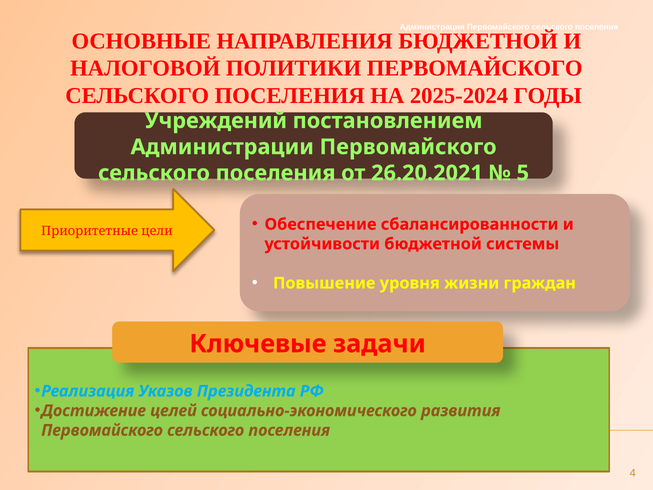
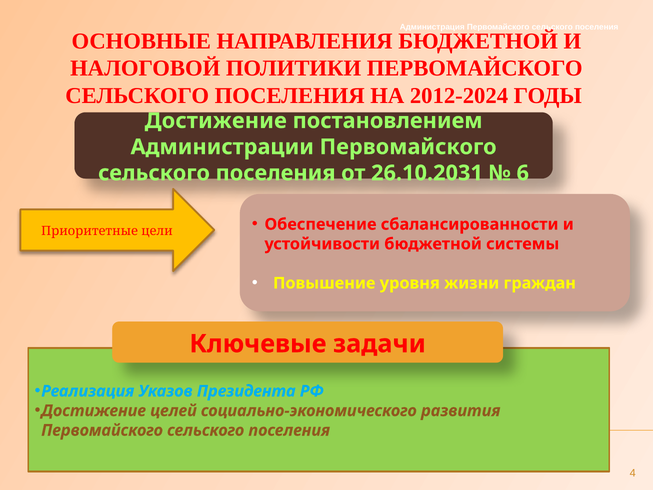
2025-2024: 2025-2024 -> 2012-2024 (459, 95)
Учреждений: Учреждений -> Достижение (216, 121)
26.20.2021: 26.20.2021 -> 26.10.2031 (427, 173)
5: 5 -> 6 (523, 173)
